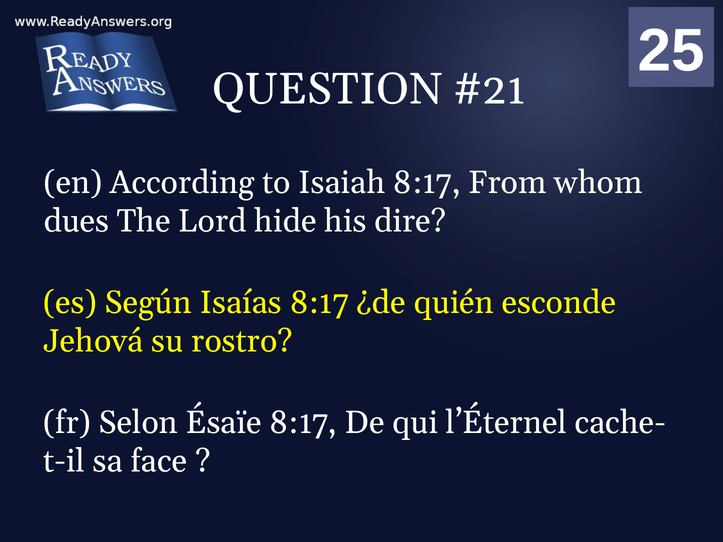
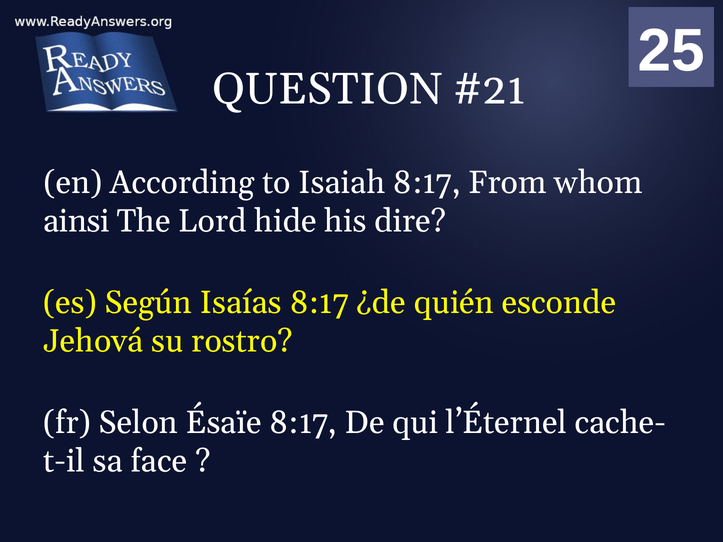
dues: dues -> ainsi (76, 221)
